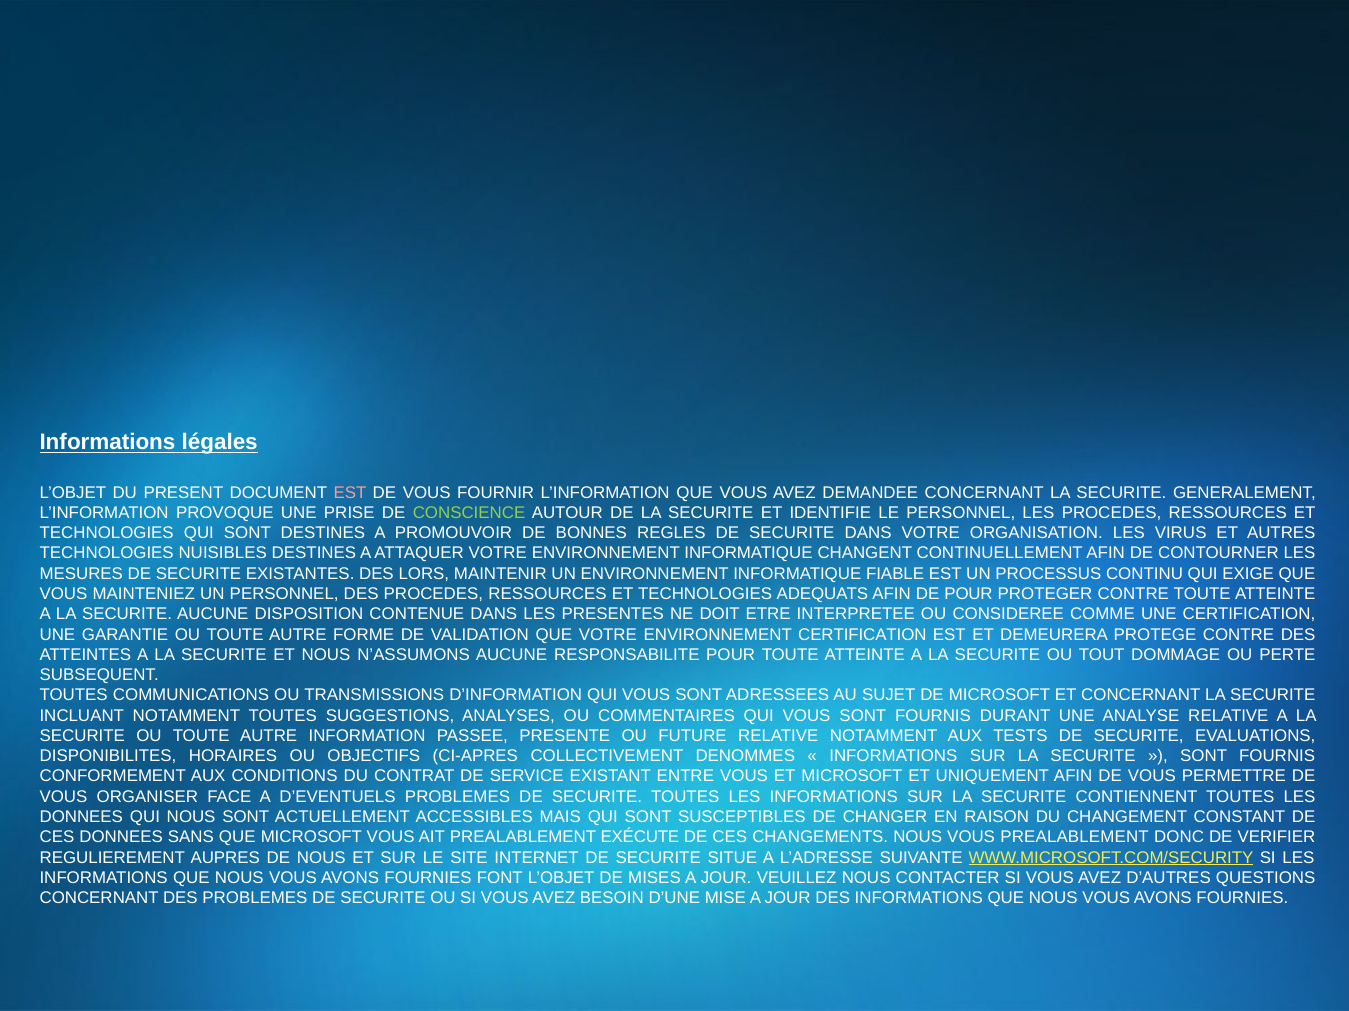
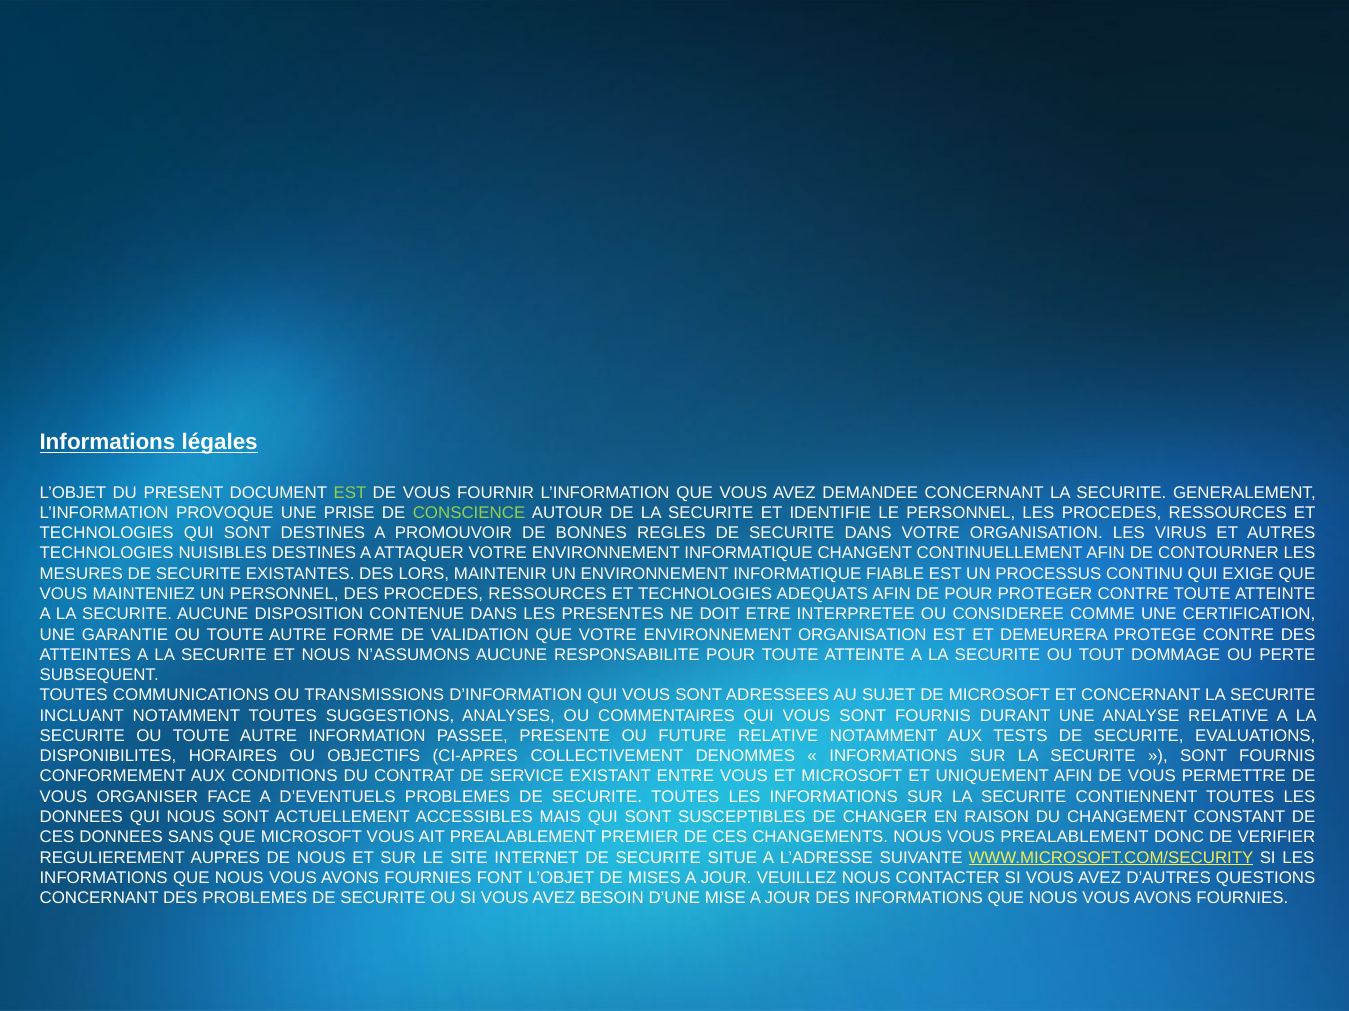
EST colour: pink -> light green (350, 493)
ENVIRONNEMENT CERTIFICATION: CERTIFICATION -> ORGANISATION (862, 635)
EXÉCUTE: EXÉCUTE -> PREMIER (640, 838)
